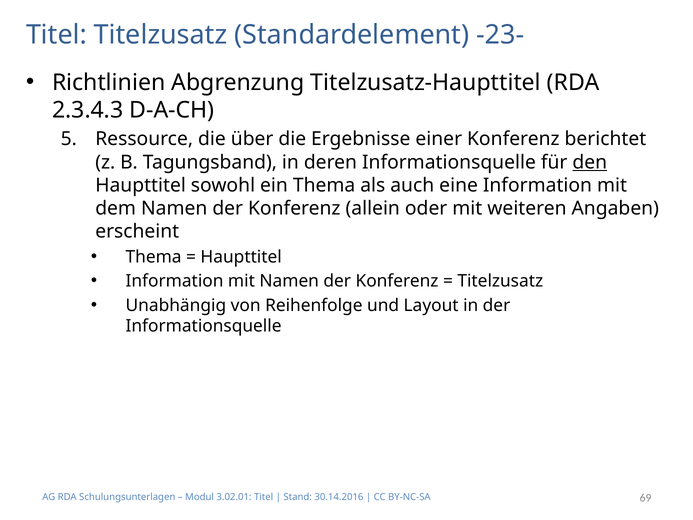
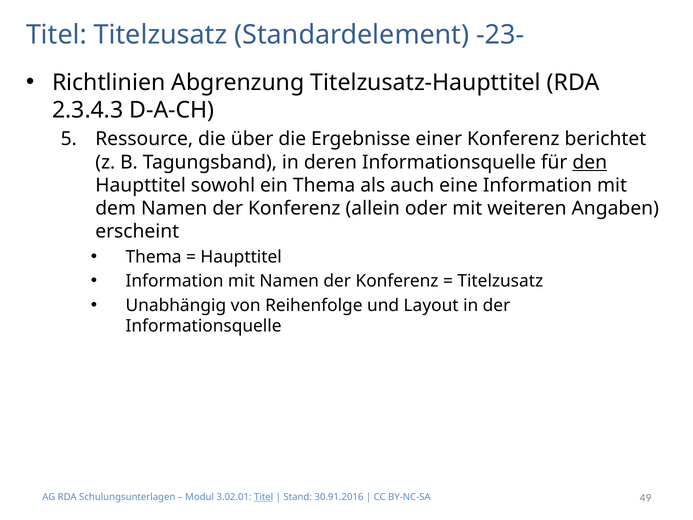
Titel underline: none -> present (264, 497)
30.14.2016: 30.14.2016 -> 30.91.2016 (339, 497)
69: 69 -> 49 (646, 498)
